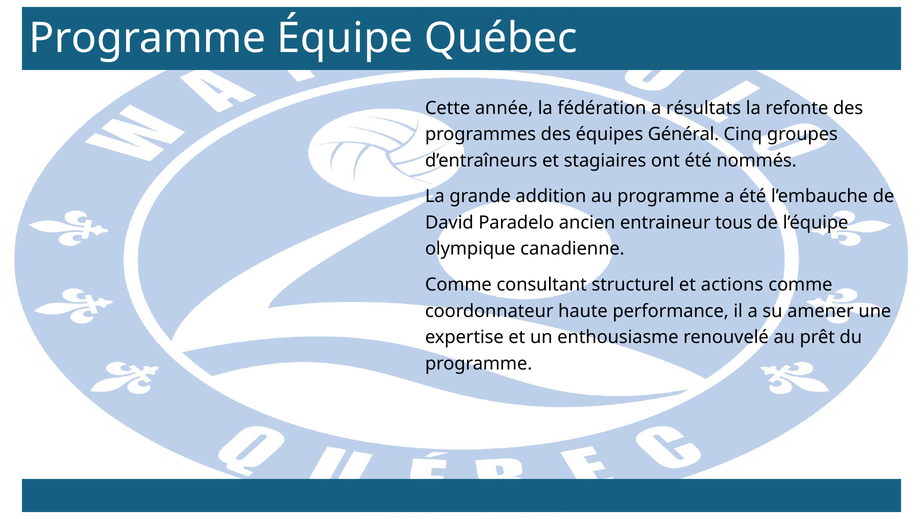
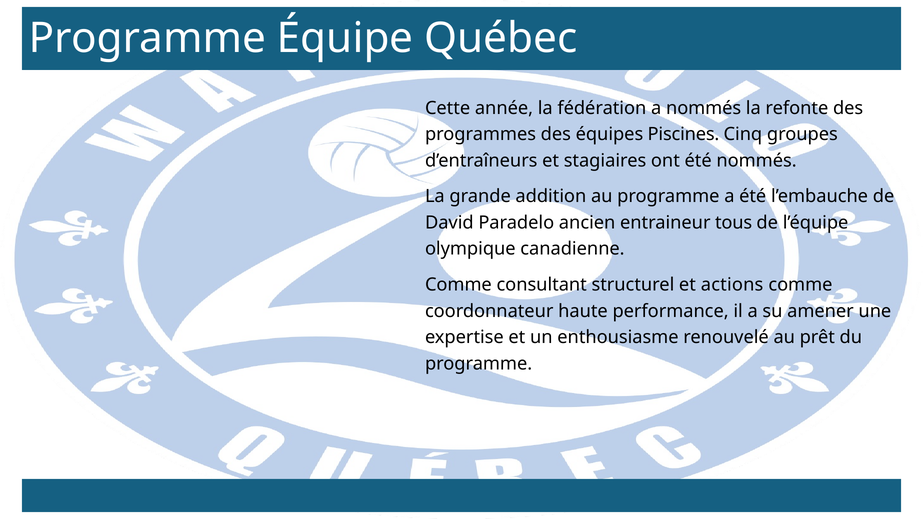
a résultats: résultats -> nommés (704, 108)
Général: Général -> Piscines (683, 134)
